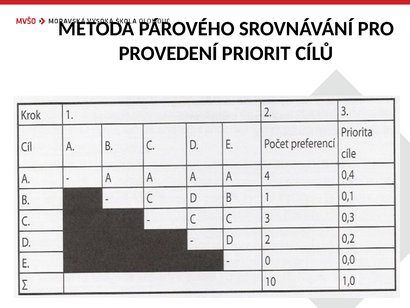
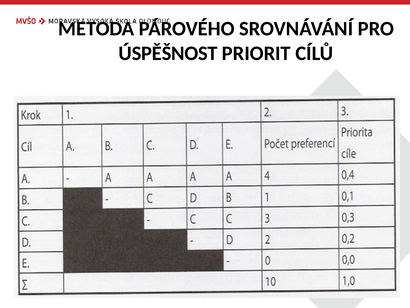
PROVEDENÍ: PROVEDENÍ -> ÚSPĚŠNOST (168, 53)
